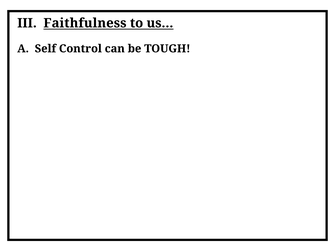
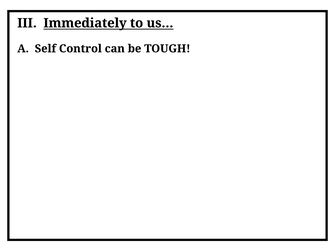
Faithfulness: Faithfulness -> Immediately (85, 23)
